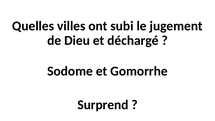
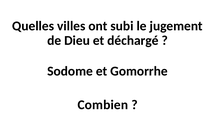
Surprend: Surprend -> Combien (103, 105)
